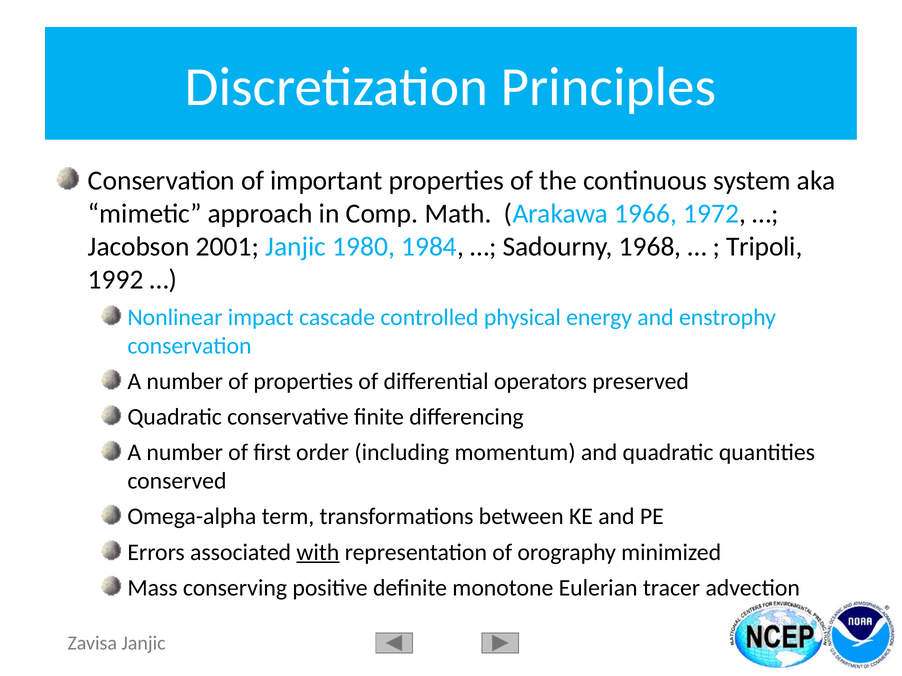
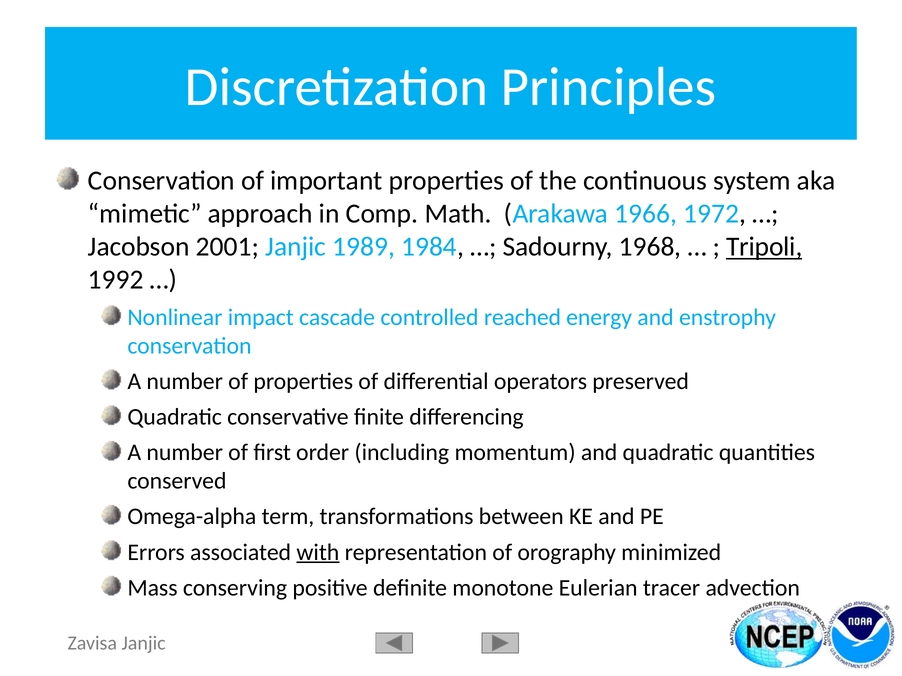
1980: 1980 -> 1989 (364, 247)
Tripoli underline: none -> present (764, 247)
physical: physical -> reached (522, 318)
